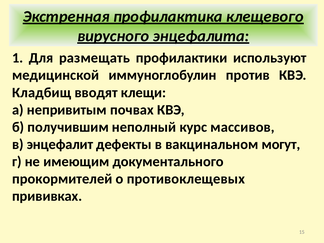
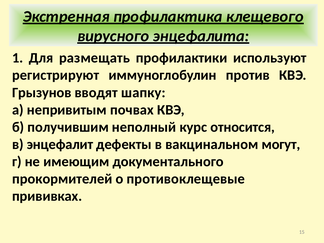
медицинской: медицинской -> регистрируют (56, 75)
Кладбищ: Кладбищ -> Грызунов (42, 92)
клещи: клещи -> шапку (143, 92)
массивов: массивов -> относится (243, 127)
противоклещевых: противоклещевых -> противоклещевые (186, 179)
